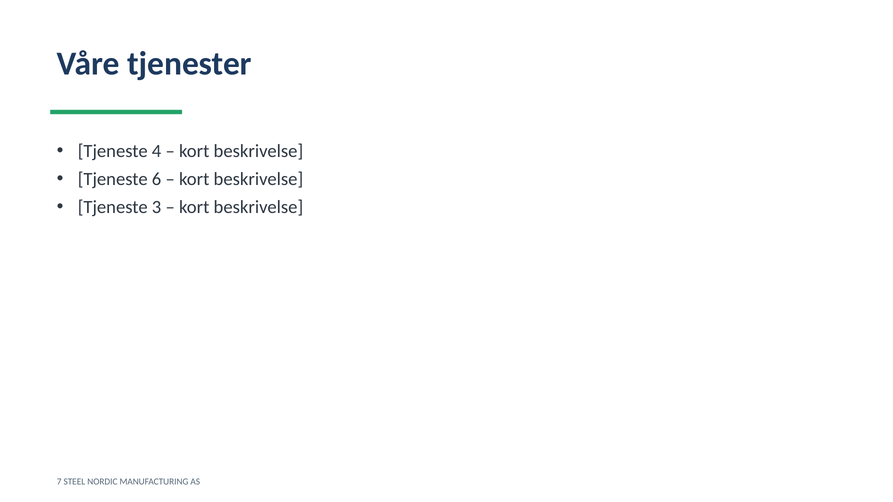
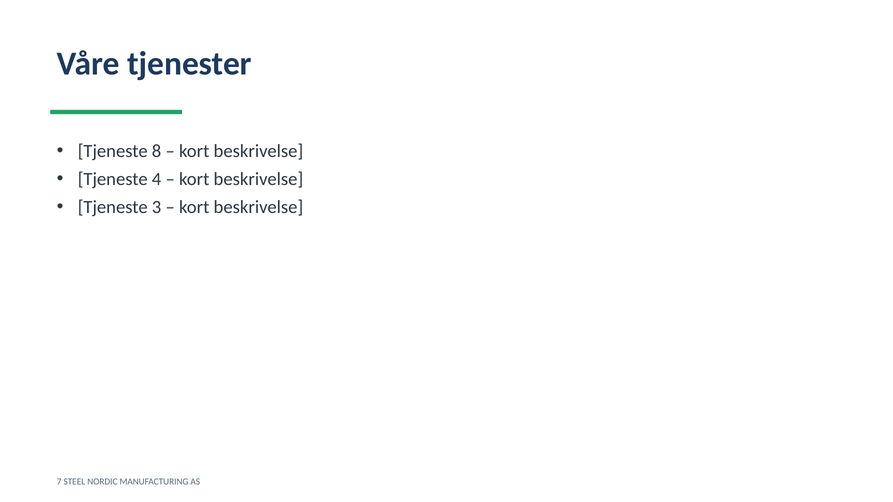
4: 4 -> 8 (157, 151)
6: 6 -> 4 (157, 179)
